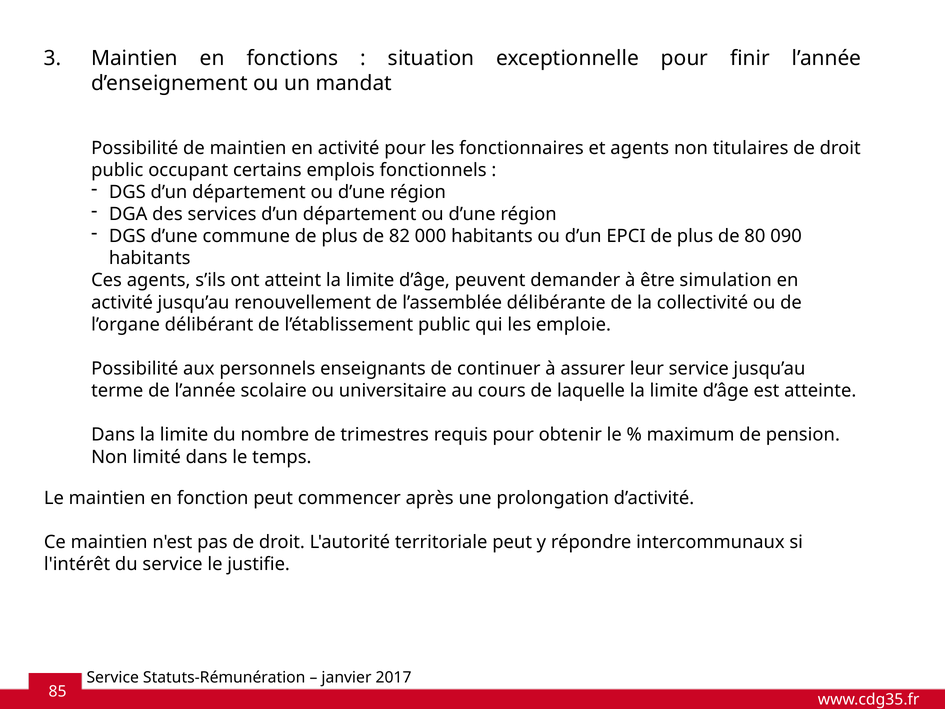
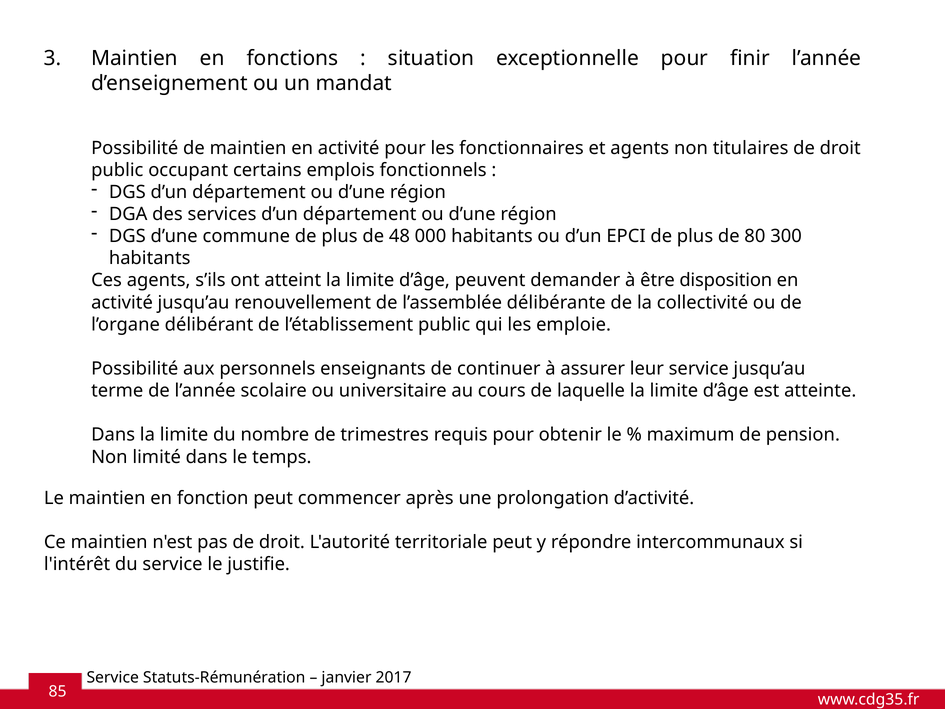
82: 82 -> 48 (399, 236)
090: 090 -> 300 (786, 236)
simulation: simulation -> disposition (726, 280)
